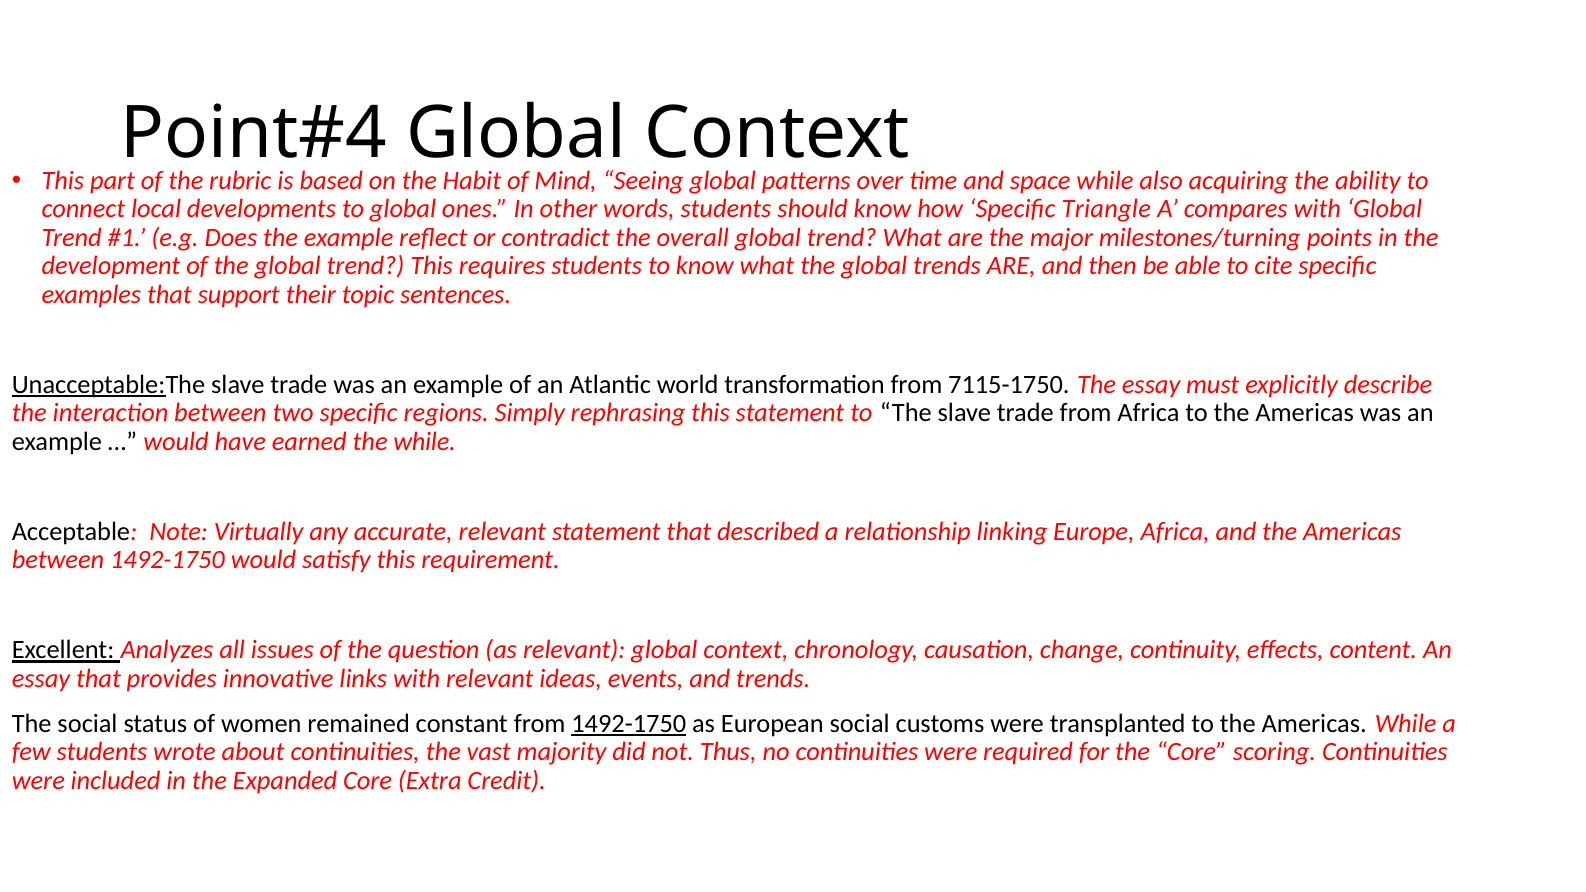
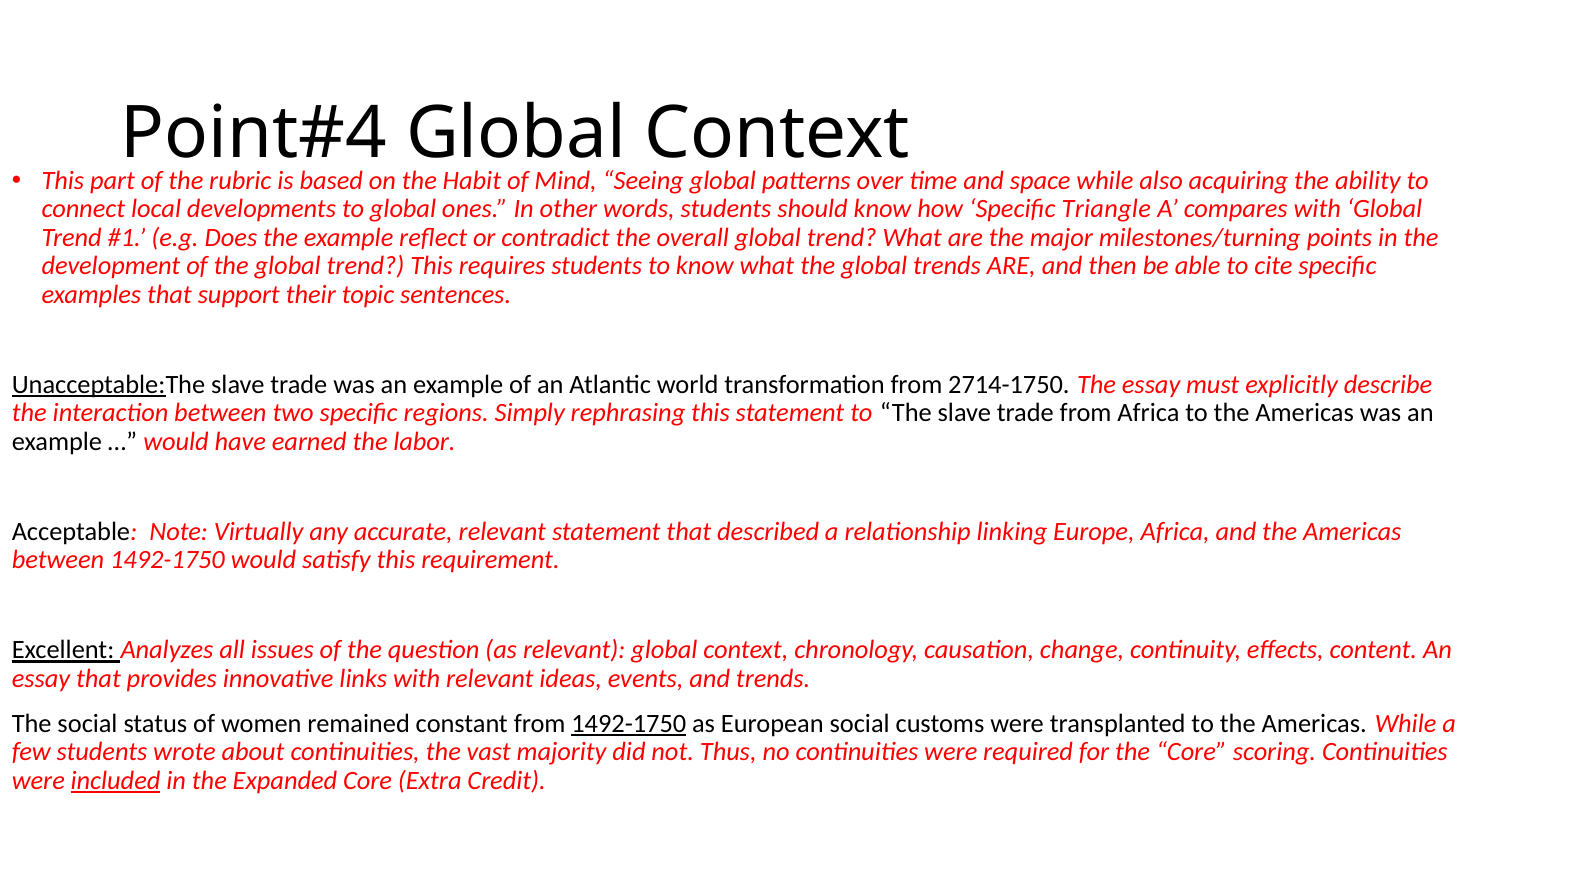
7115-1750: 7115-1750 -> 2714-1750 (1009, 385)
the while: while -> labor (424, 442)
included underline: none -> present (116, 781)
